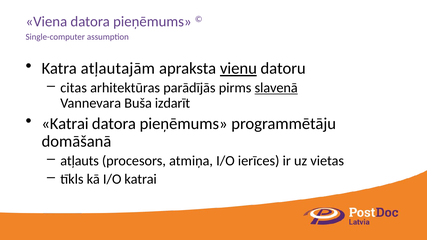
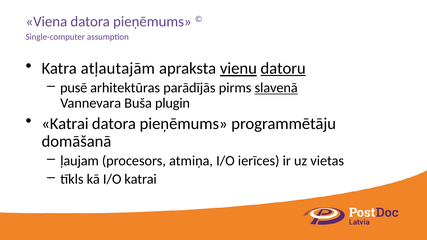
datoru underline: none -> present (283, 69)
citas: citas -> pusē (74, 88)
izdarīt: izdarīt -> plugin (172, 103)
atļauts: atļauts -> ļaujam (80, 161)
